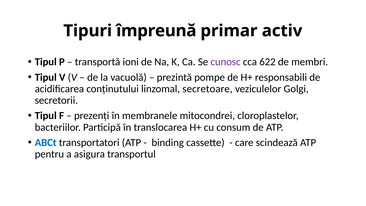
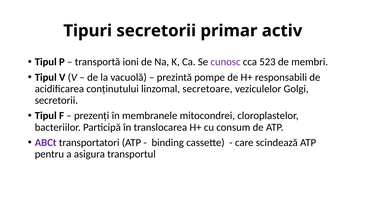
Tipuri împreună: împreună -> secretorii (156, 31)
622: 622 -> 523 (267, 62)
ABCt colour: blue -> purple (46, 143)
